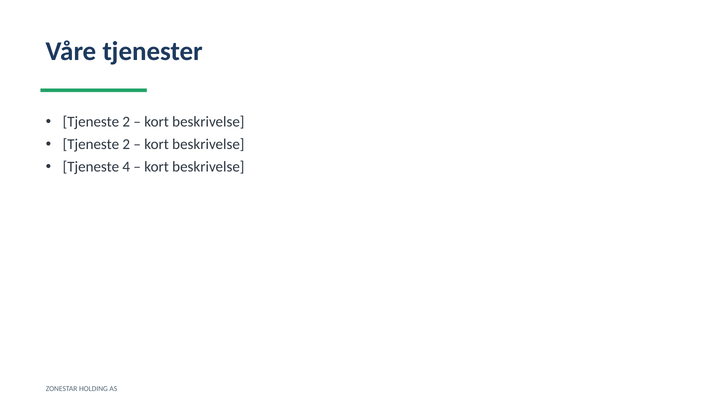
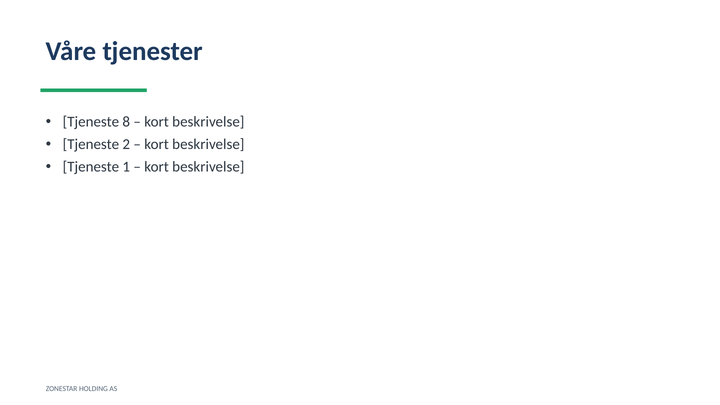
2: 2 -> 8 (126, 122)
4: 4 -> 1 (126, 167)
